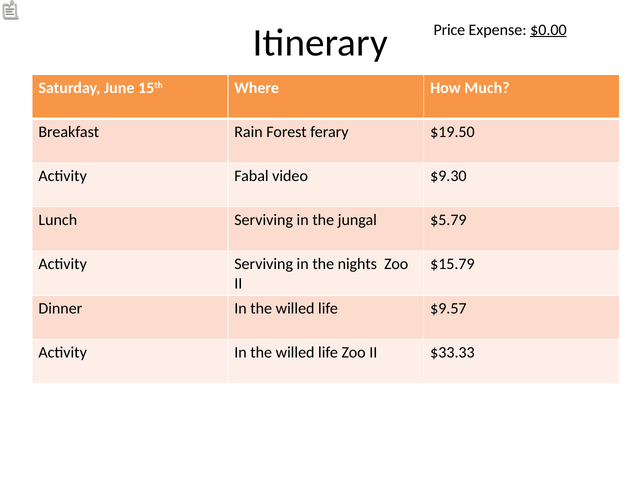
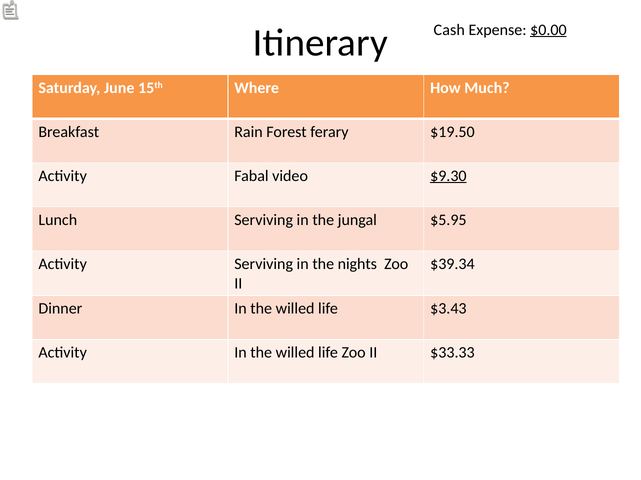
Price: Price -> Cash (449, 30)
$9.30 underline: none -> present (448, 176)
$5.79: $5.79 -> $5.95 (448, 220)
$15.79: $15.79 -> $39.34 (452, 264)
$9.57: $9.57 -> $3.43 (448, 309)
